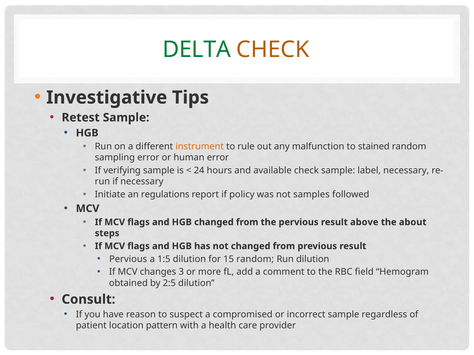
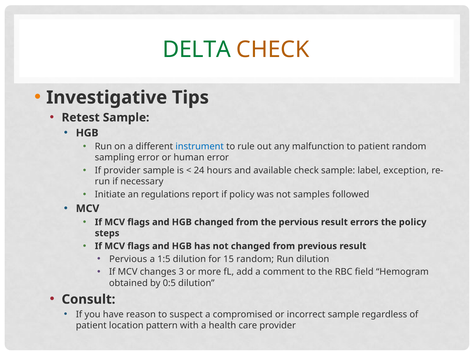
instrument colour: orange -> blue (200, 147)
to stained: stained -> patient (374, 147)
If verifying: verifying -> provider (122, 171)
label necessary: necessary -> exception (406, 171)
above: above -> errors (364, 222)
the about: about -> policy (413, 222)
2:5: 2:5 -> 0:5 (169, 283)
